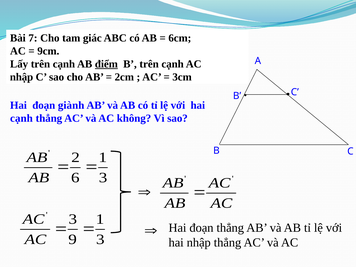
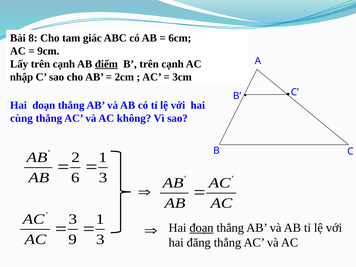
7: 7 -> 8 (33, 38)
giành: giành -> thắng (71, 105)
cạnh: cạnh -> cùng (21, 118)
đoạn underline: none -> present (201, 228)
hai nhập: nhập -> đăng (199, 243)
